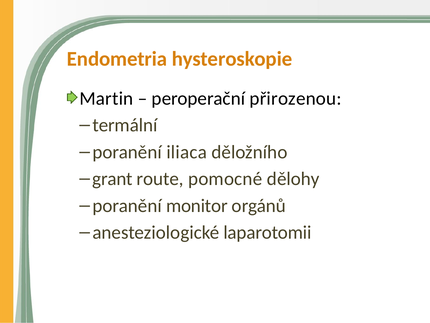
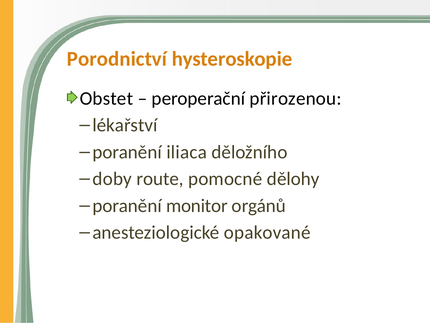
Endometria: Endometria -> Porodnictví (117, 59)
Martin: Martin -> Obstet (106, 98)
termální: termální -> lékařství (125, 125)
grant: grant -> doby (112, 179)
laparotomii: laparotomii -> opakované (267, 232)
